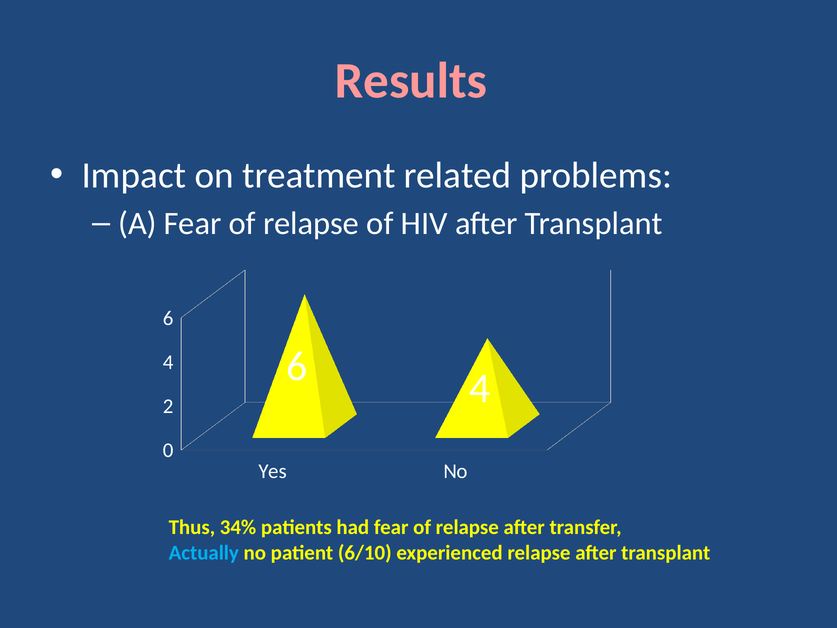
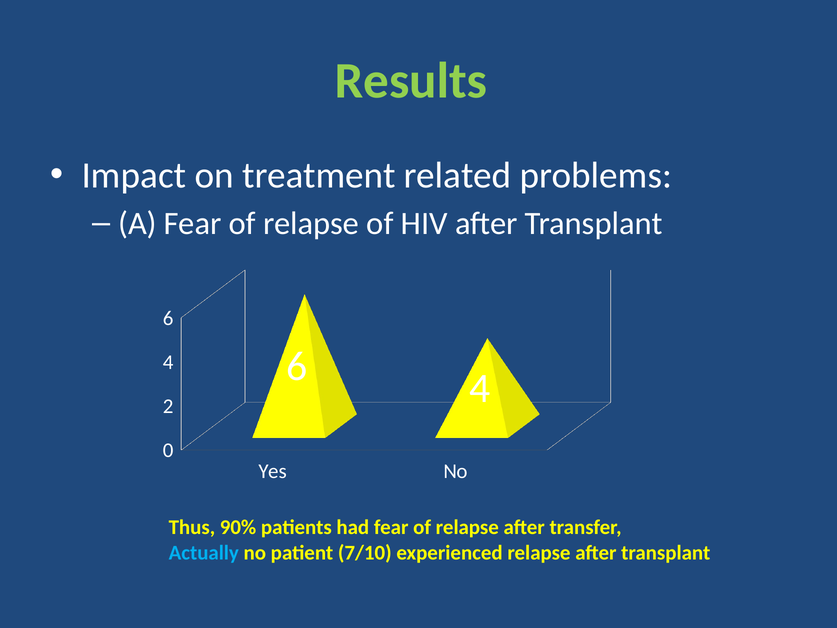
Results colour: pink -> light green (411, 81)
34%: 34% -> 90% (238, 527)
6/10: 6/10 -> 7/10 (365, 552)
